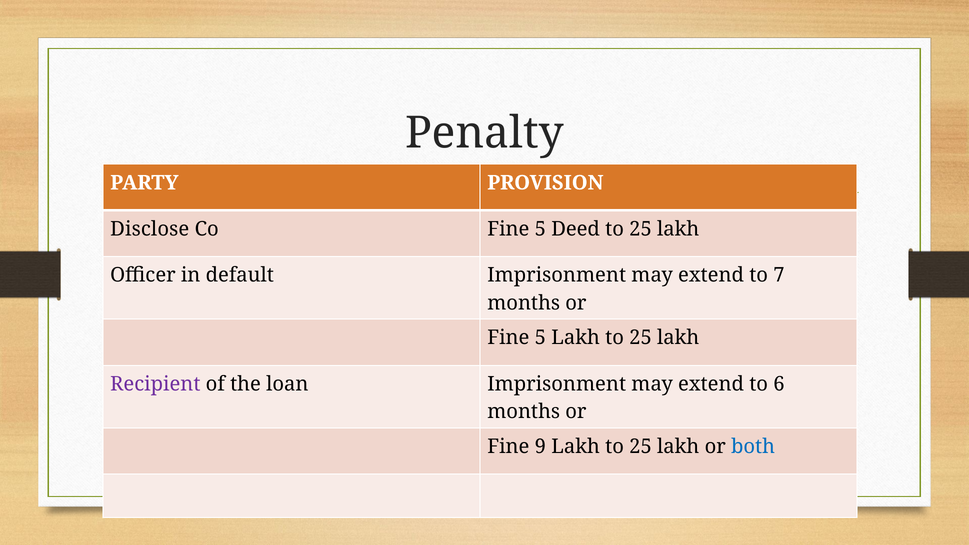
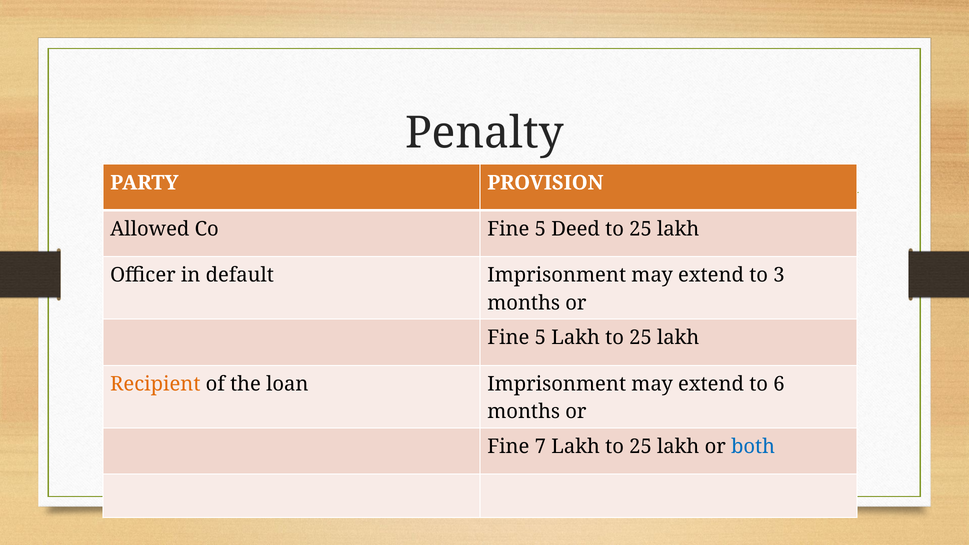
Disclose: Disclose -> Allowed (150, 229)
7: 7 -> 3 (779, 275)
Recipient colour: purple -> orange (155, 384)
9: 9 -> 7 (540, 447)
